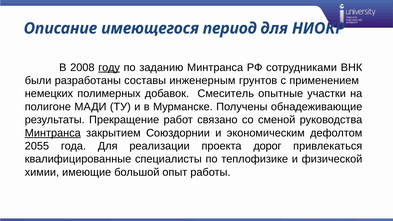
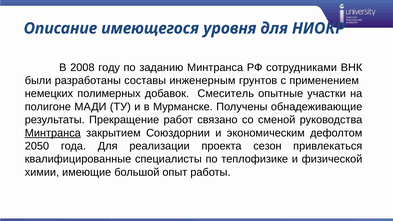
период: период -> уровня (230, 28)
году underline: present -> none (109, 67)
2055: 2055 -> 2050 (37, 146)
дорог: дорог -> сезон (267, 146)
